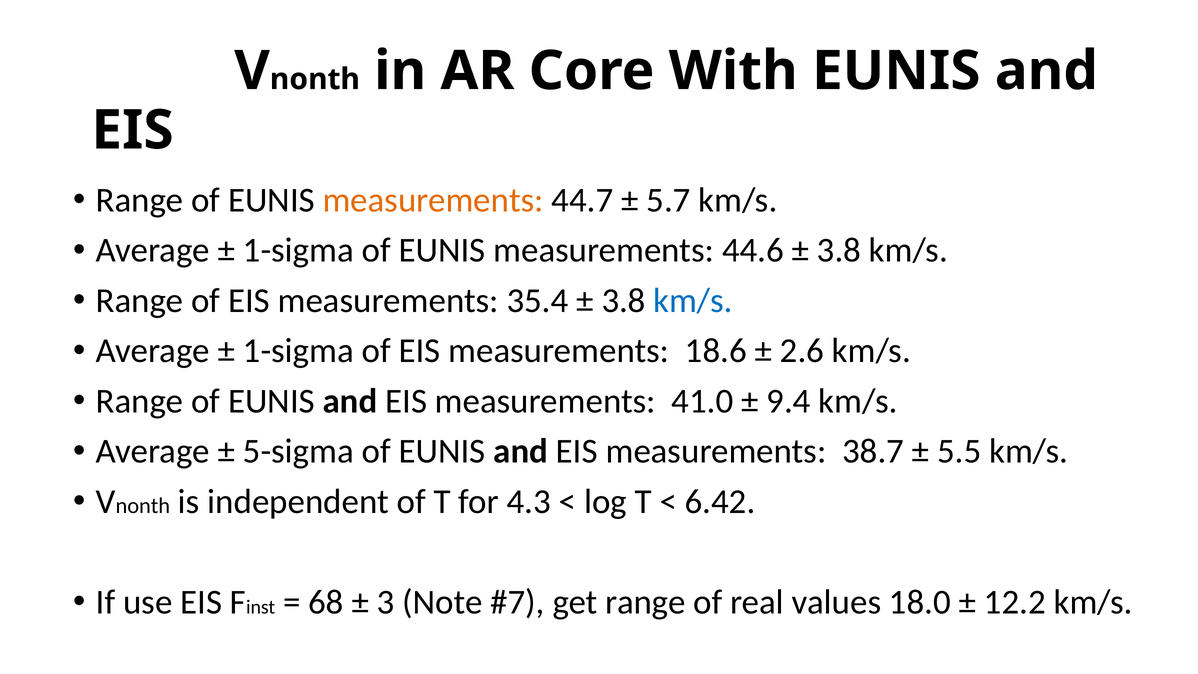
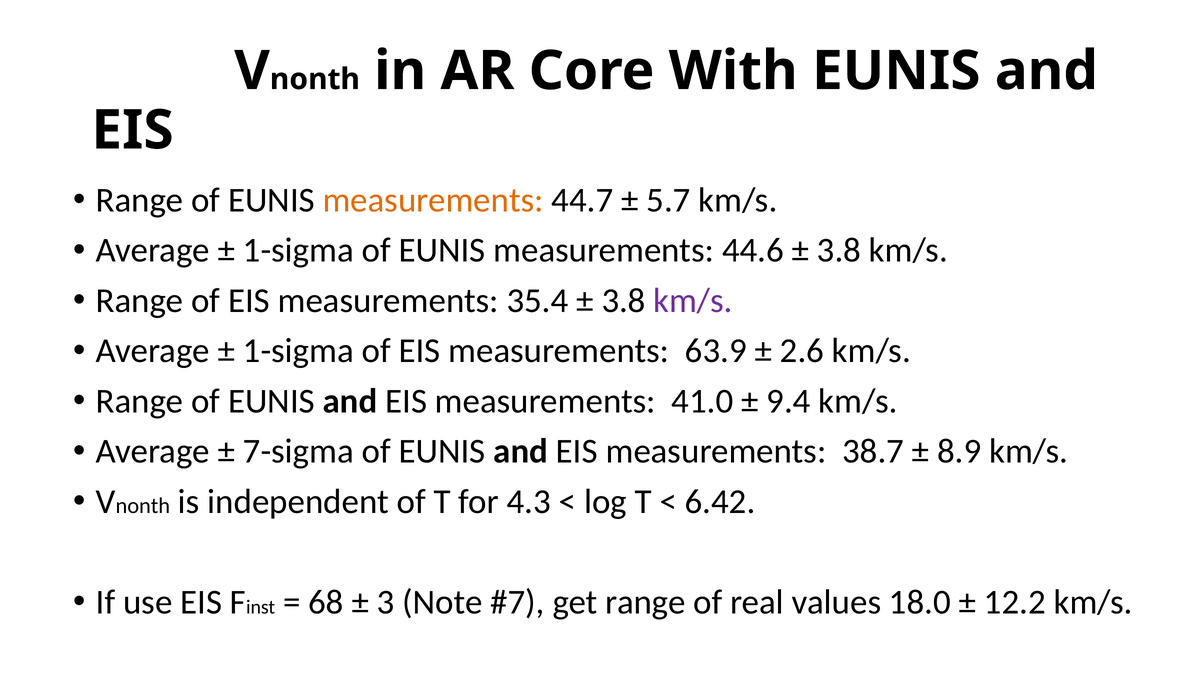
km/s colour: blue -> purple (693, 301)
18.6: 18.6 -> 63.9 (716, 351)
5-sigma: 5-sigma -> 7-sigma (298, 451)
5.5: 5.5 -> 8.9 (959, 451)
